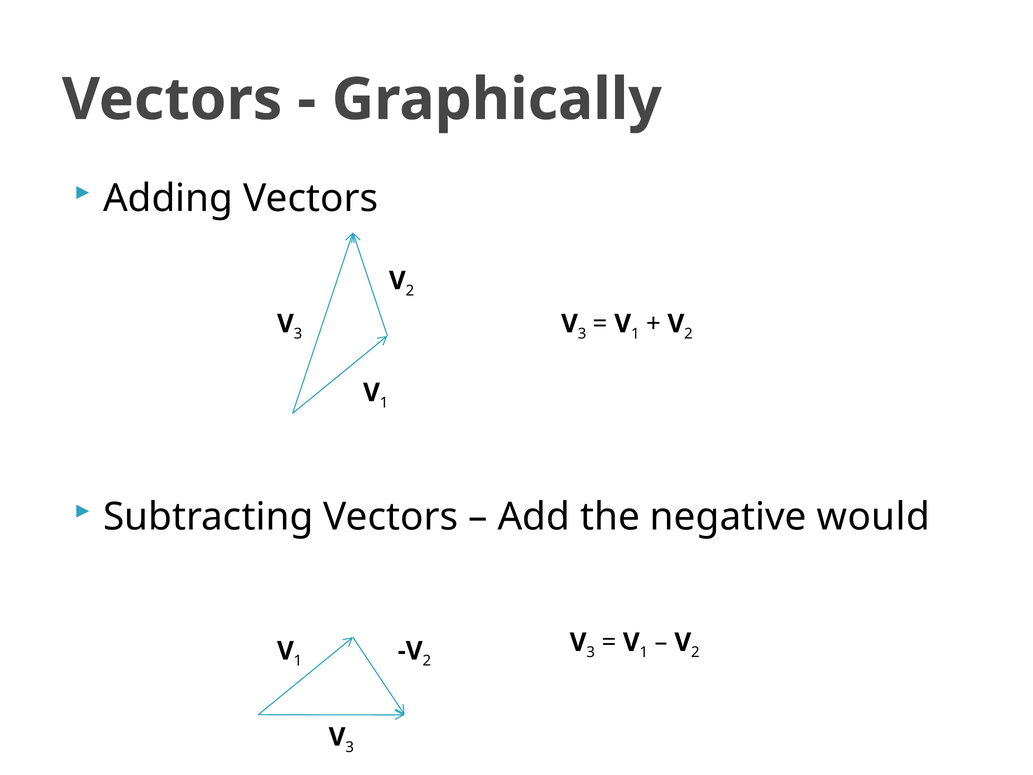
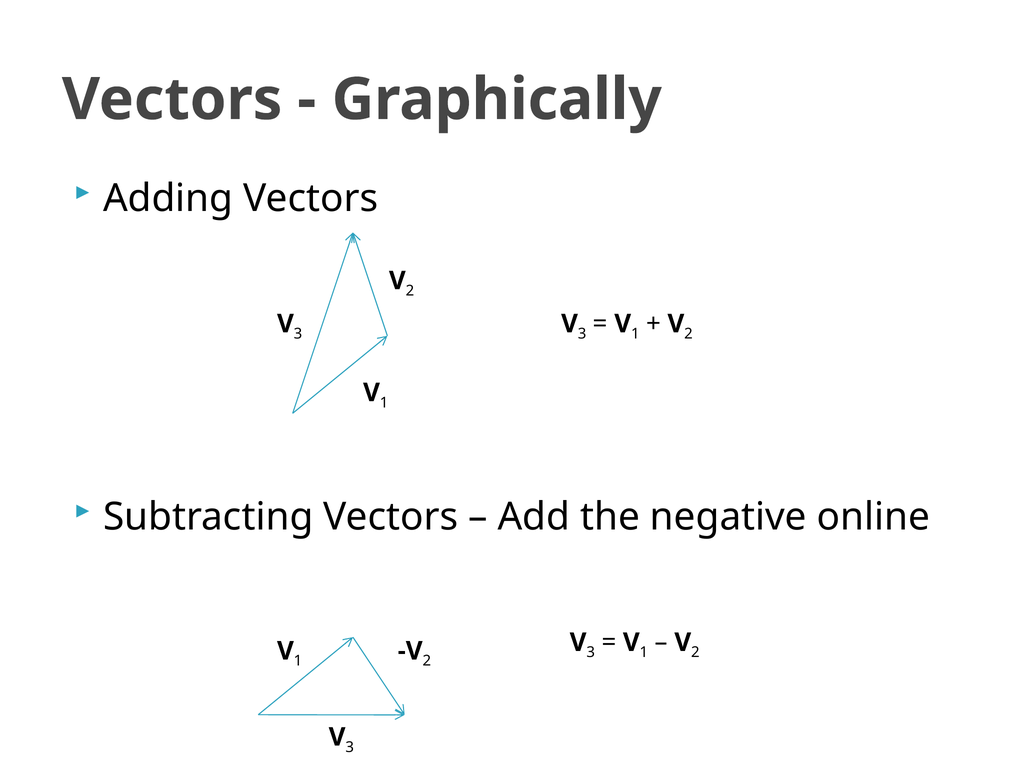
would: would -> online (874, 517)
